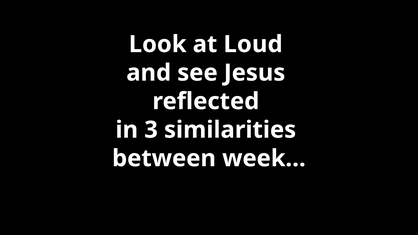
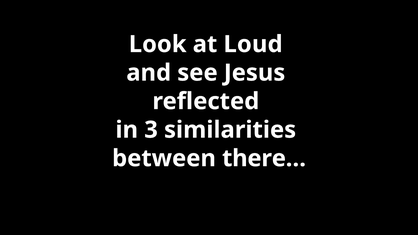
week…: week… -> there… (264, 158)
